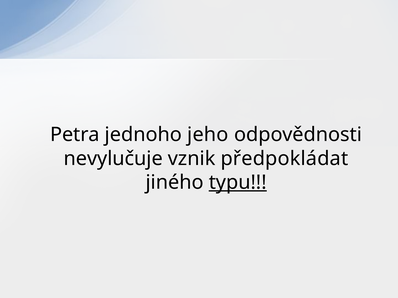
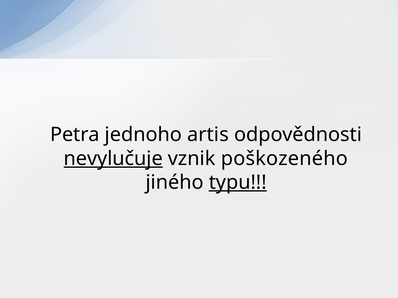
jeho: jeho -> artis (208, 135)
nevylučuje underline: none -> present (113, 159)
předpokládat: předpokládat -> poškozeného (284, 159)
